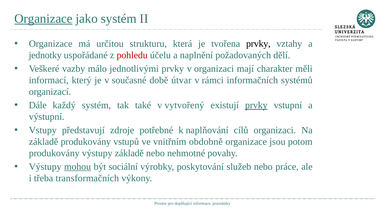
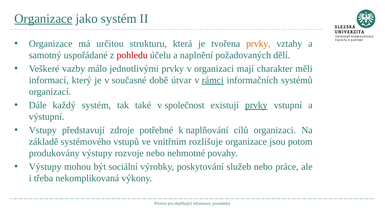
prvky colour: black -> orange (258, 44)
jednotky: jednotky -> samotný (45, 55)
rámci underline: none -> present (213, 80)
vytvořený: vytvořený -> společnost (185, 105)
základě produkovány: produkovány -> systémového (86, 142)
obdobně: obdobně -> rozlišuje (206, 142)
výstupy základě: základě -> rozvoje (129, 154)
mohou underline: present -> none (78, 167)
transformačních: transformačních -> nekomplikovaná (87, 179)
